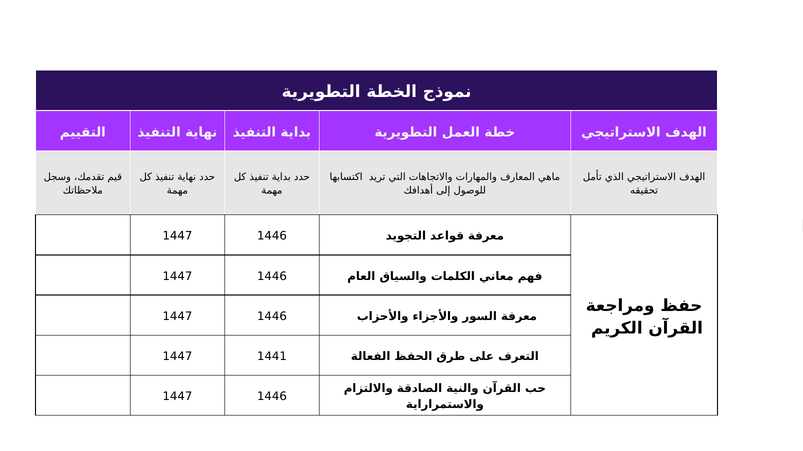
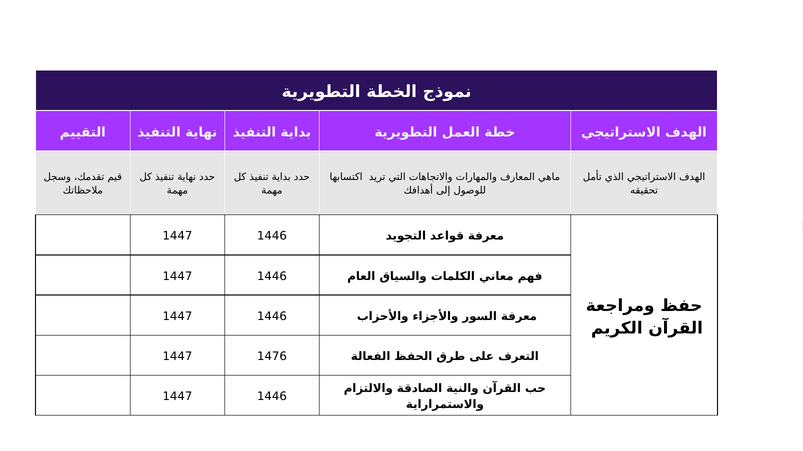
1441: 1441 -> 1476 (272, 357)
